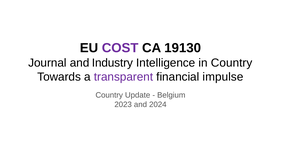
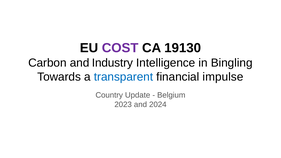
Journal: Journal -> Carbon (47, 63)
in Country: Country -> Bingling (232, 63)
transparent colour: purple -> blue (124, 77)
